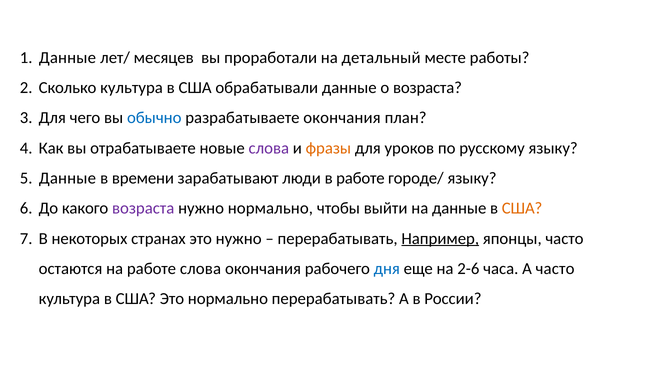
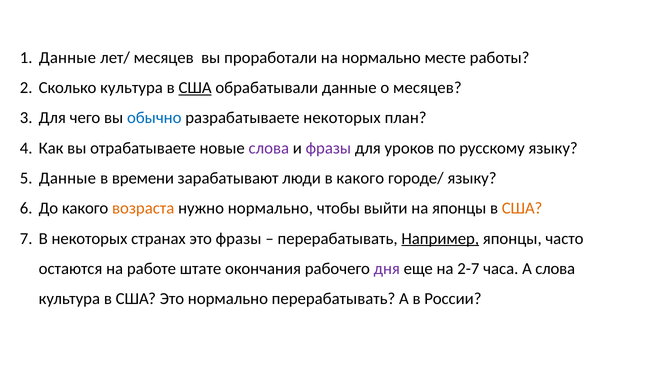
на детальный: детальный -> нормально (381, 58)
США underline: none -> present (195, 88)
о возраста: возраста -> месяцев (427, 88)
разрабатываете окончания: окончания -> некоторых (342, 118)
фразы colour: orange -> purple (328, 148)
в работе: работе -> какого (360, 178)
возраста colour: purple -> orange (143, 208)
на данные: данные -> японцы (459, 208)
это нужно: нужно -> фразы (239, 238)
работе слова: слова -> штате (201, 269)
дня colour: blue -> purple (387, 269)
2-6: 2-6 -> 2-7 (468, 269)
А часто: часто -> слова (555, 269)
